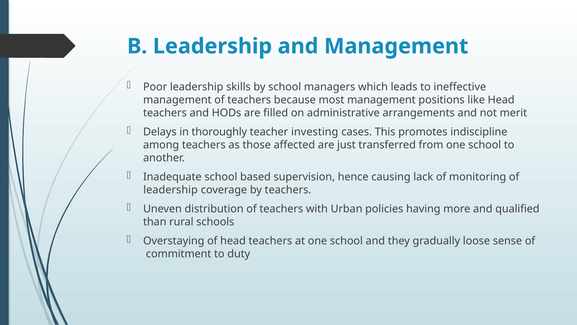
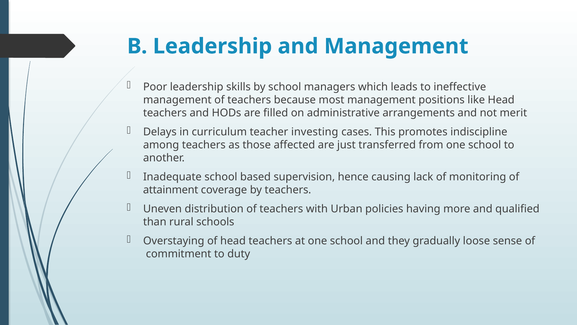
thoroughly: thoroughly -> curriculum (219, 132)
leadership: leadership -> attainment (171, 190)
